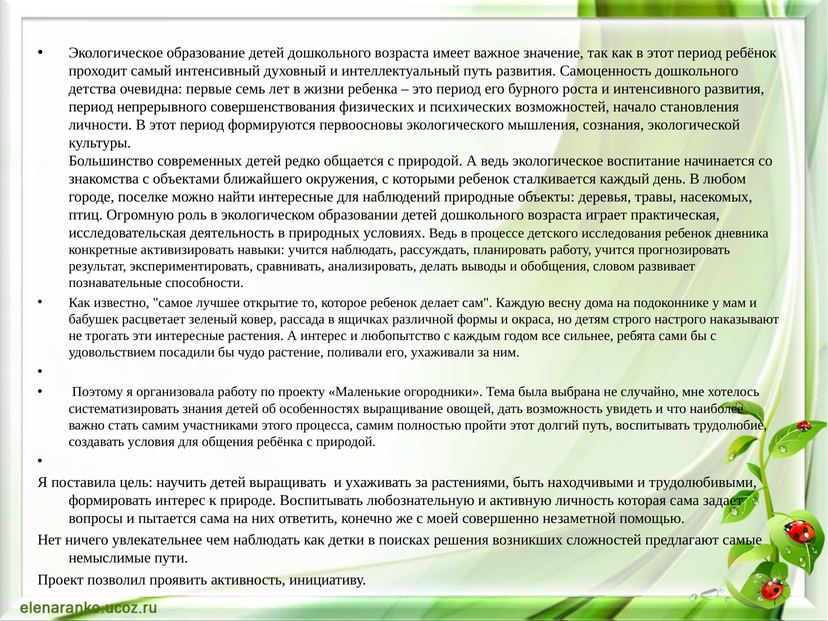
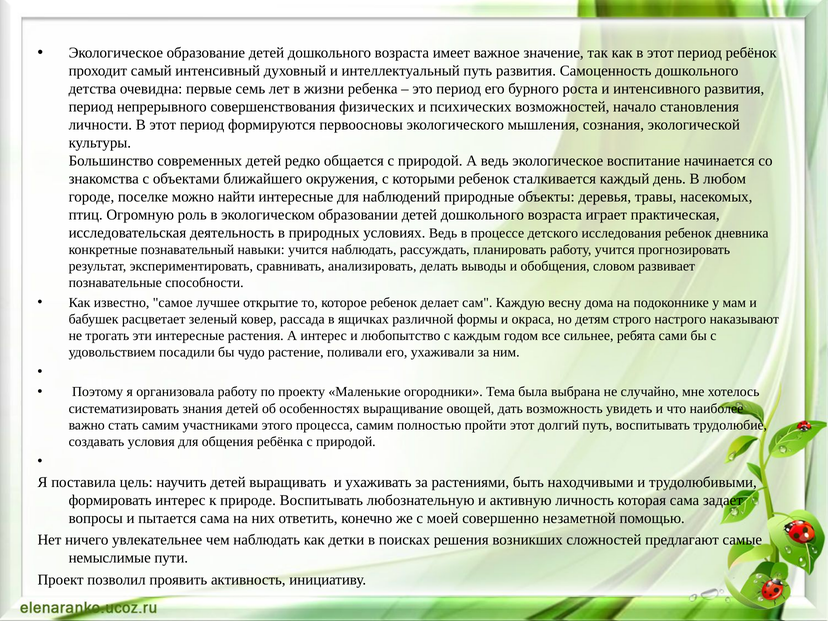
активизировать: активизировать -> познавательный (187, 250)
